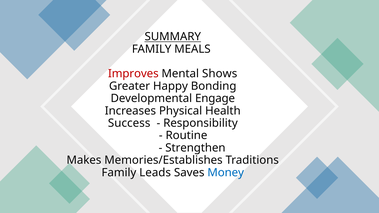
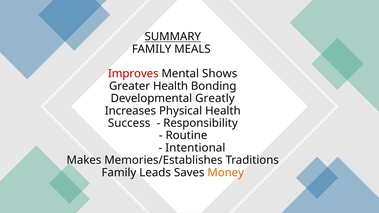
Greater Happy: Happy -> Health (171, 86)
Engage: Engage -> Greatly (215, 98)
Strengthen: Strengthen -> Intentional (195, 148)
Money colour: blue -> orange (226, 173)
